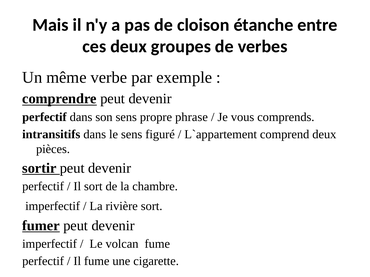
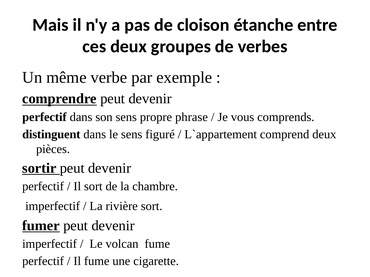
intransitifs: intransitifs -> distinguent (51, 134)
